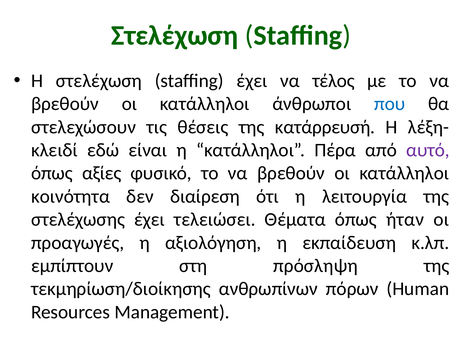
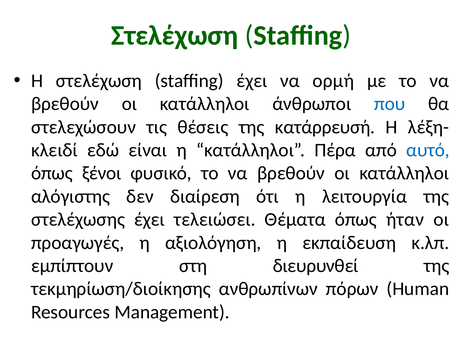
τέλος: τέλος -> ορμή (333, 81)
αυτό colour: purple -> blue (428, 150)
αξίες: αξίες -> ξένοι (102, 173)
κοινότητα: κοινότητα -> αλόγιστης (71, 196)
πρόσληψη: πρόσληψη -> διευρυνθεί (316, 265)
